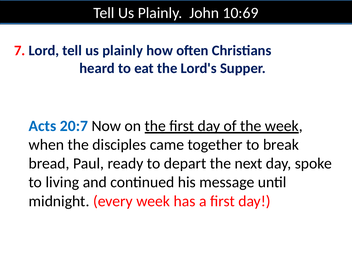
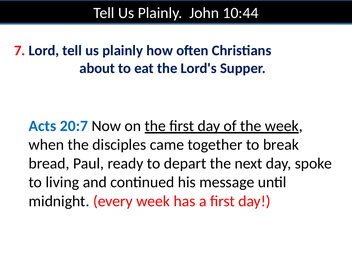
10:69: 10:69 -> 10:44 (241, 13)
heard: heard -> about (97, 68)
